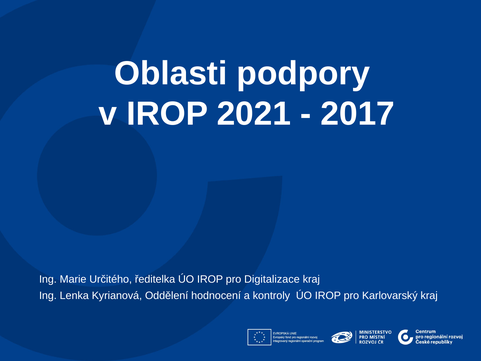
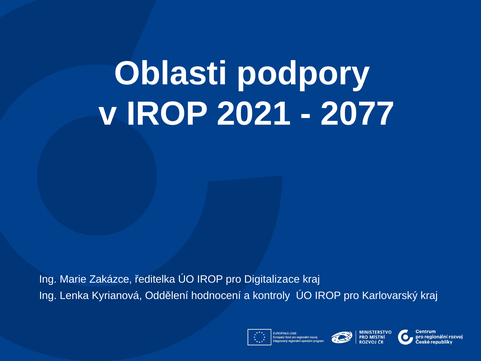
2017: 2017 -> 2077 (358, 114)
Určitého: Určitého -> Zakázce (111, 279)
